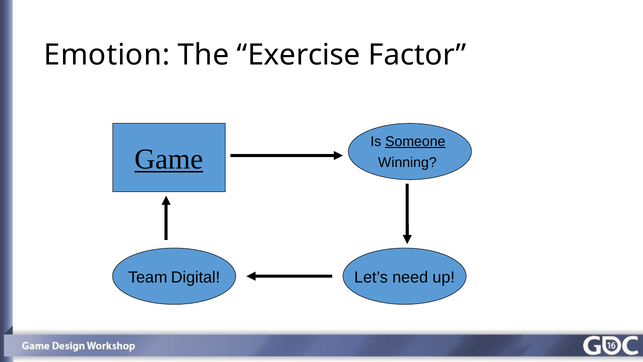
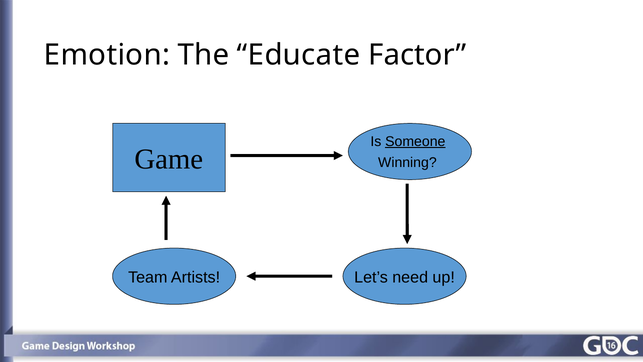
Exercise: Exercise -> Educate (299, 55)
Game underline: present -> none (169, 159)
Digital: Digital -> Artists (196, 277)
